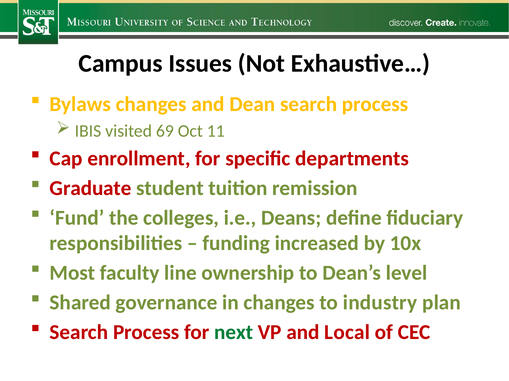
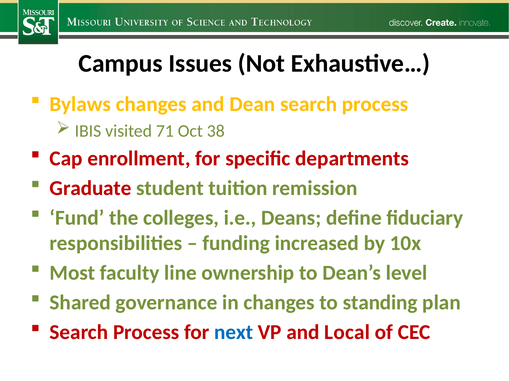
69: 69 -> 71 (165, 131)
11: 11 -> 38 (216, 131)
industry: industry -> standing (380, 303)
next colour: green -> blue (234, 333)
